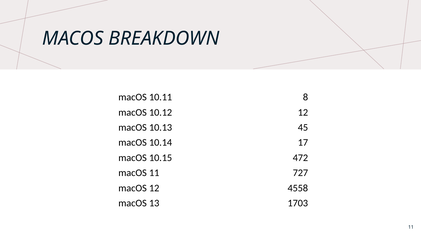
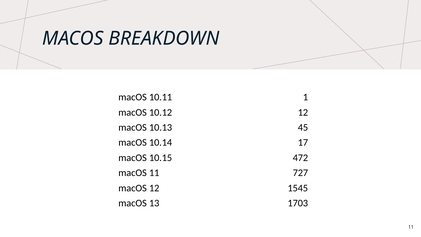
8: 8 -> 1 (306, 97)
4558: 4558 -> 1545 (298, 188)
